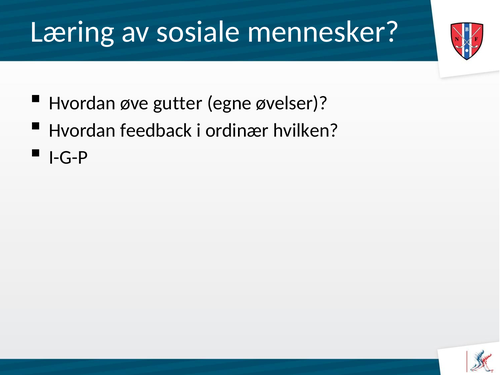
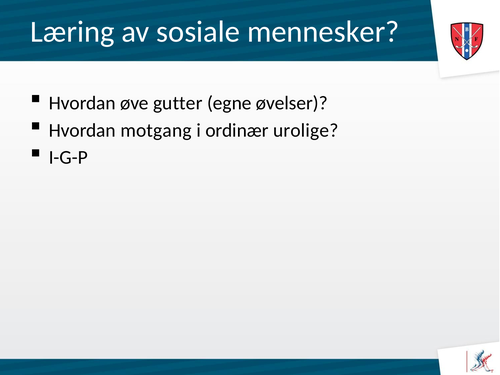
feedback: feedback -> motgang (156, 130)
hvilken: hvilken -> urolige (306, 130)
